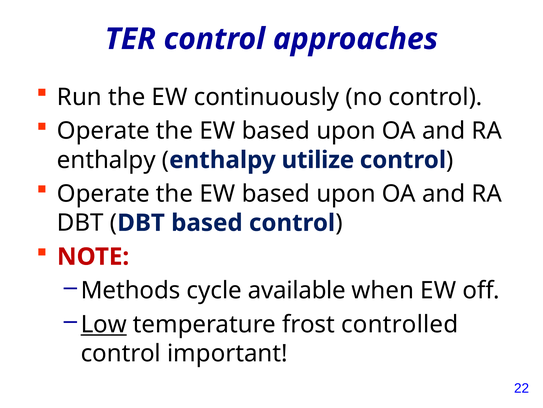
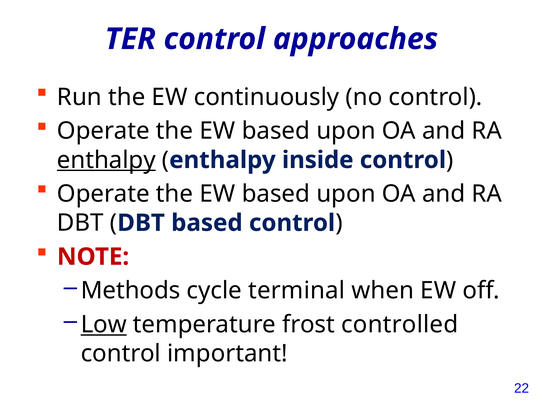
enthalpy underline: none -> present (106, 160)
utilize: utilize -> inside (318, 160)
available: available -> terminal (297, 290)
